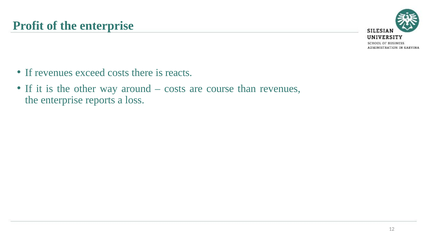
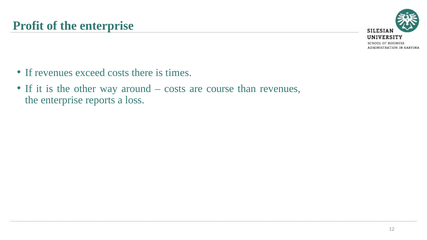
reacts: reacts -> times (179, 73)
